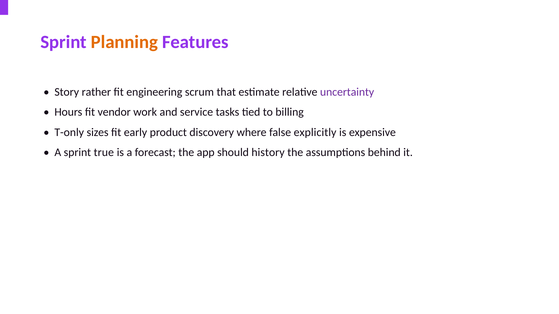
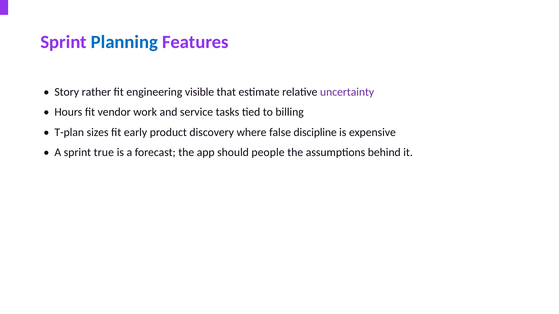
Planning colour: orange -> blue (125, 42)
scrum: scrum -> visible (200, 92)
T-only: T-only -> T-plan (69, 132)
explicitly: explicitly -> discipline (315, 132)
history: history -> people (268, 153)
